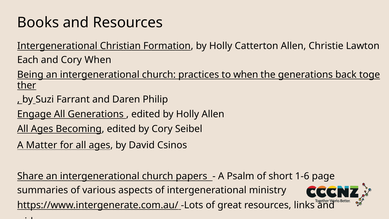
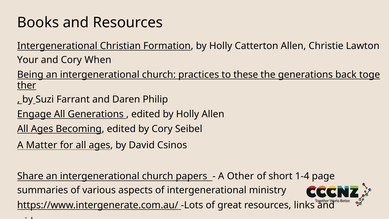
Each: Each -> Your (28, 60)
to when: when -> these (246, 75)
Psalm: Psalm -> Other (240, 176)
1-6: 1-6 -> 1-4 (302, 176)
